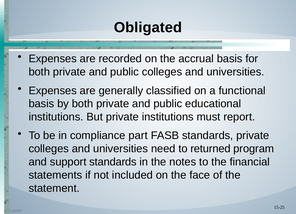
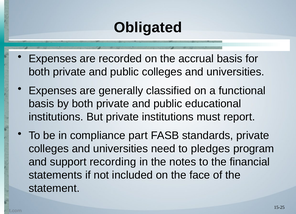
returned: returned -> pledges (210, 149)
support standards: standards -> recording (113, 162)
